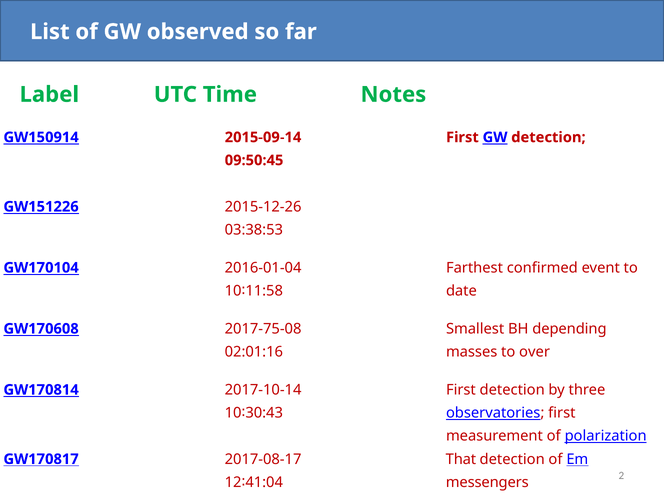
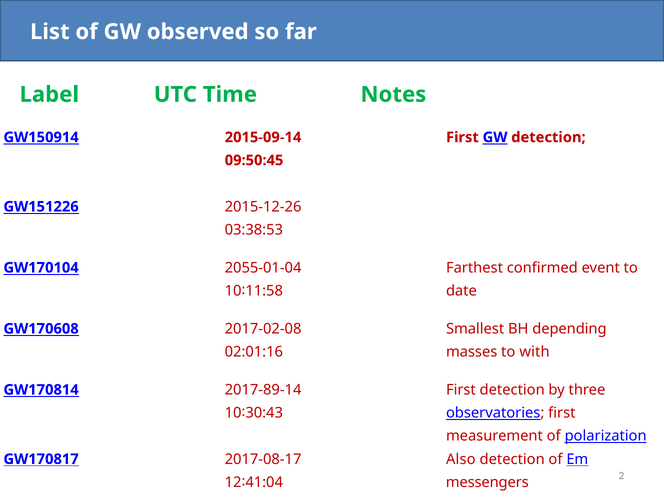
2016-01-04: 2016-01-04 -> 2055-01-04 (263, 268)
2017-75-08: 2017-75-08 -> 2017-02-08 (263, 329)
over: over -> with (535, 352)
2017-10-14: 2017-10-14 -> 2017-89-14 (263, 390)
That: That -> Also (461, 459)
